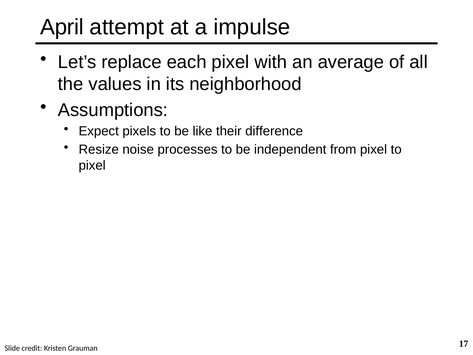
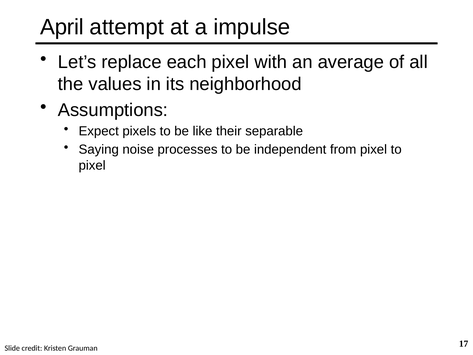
difference: difference -> separable (274, 131)
Resize: Resize -> Saying (99, 149)
